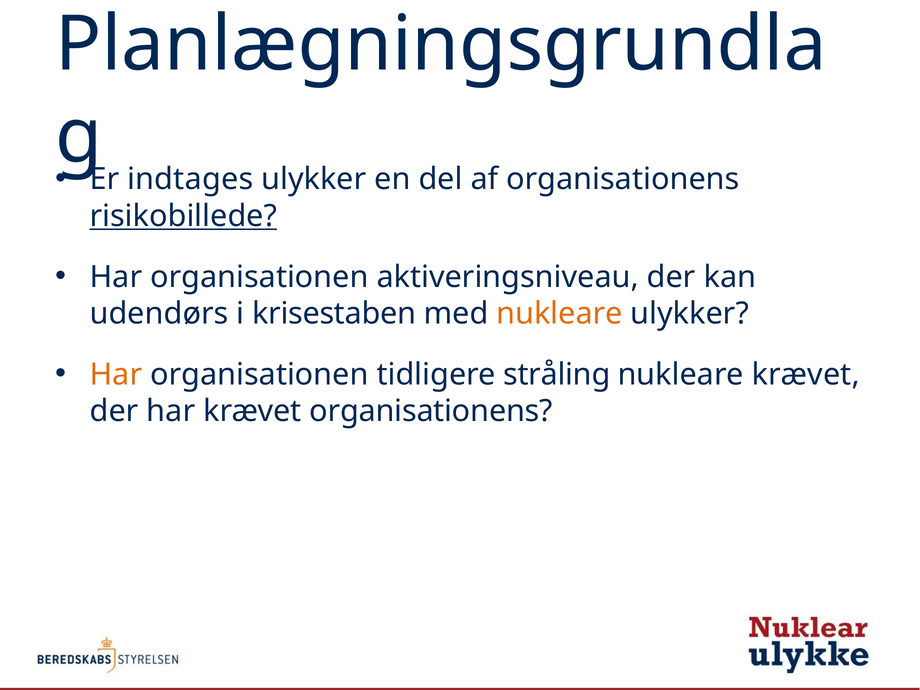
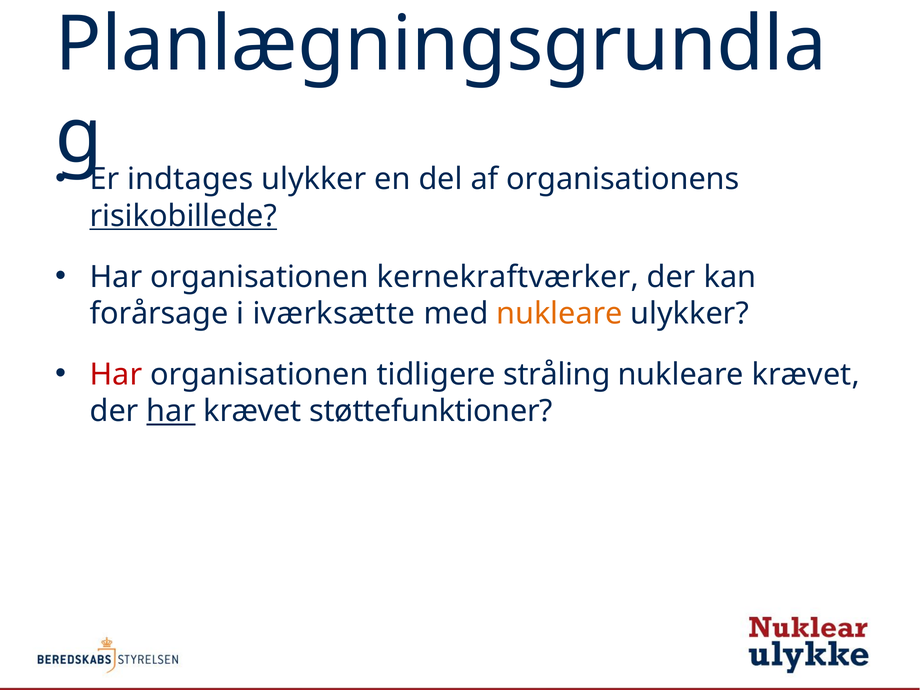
aktiveringsniveau: aktiveringsniveau -> kernekraftværker (508, 277)
udendørs: udendørs -> forårsage (159, 314)
krisestaben: krisestaben -> iværksætte (334, 314)
Har colour: orange -> red (116, 375)
har underline: none -> present (171, 411)
krævet organisationens: organisationens -> støttefunktioner (431, 411)
